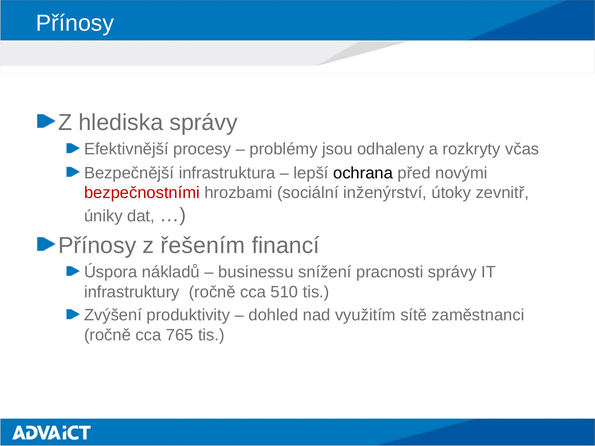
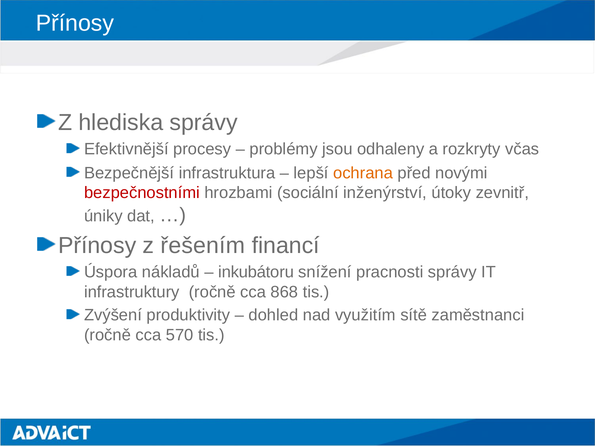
ochrana colour: black -> orange (363, 173)
businessu: businessu -> inkubátoru (256, 272)
510: 510 -> 868 (284, 292)
765: 765 -> 570 (180, 335)
